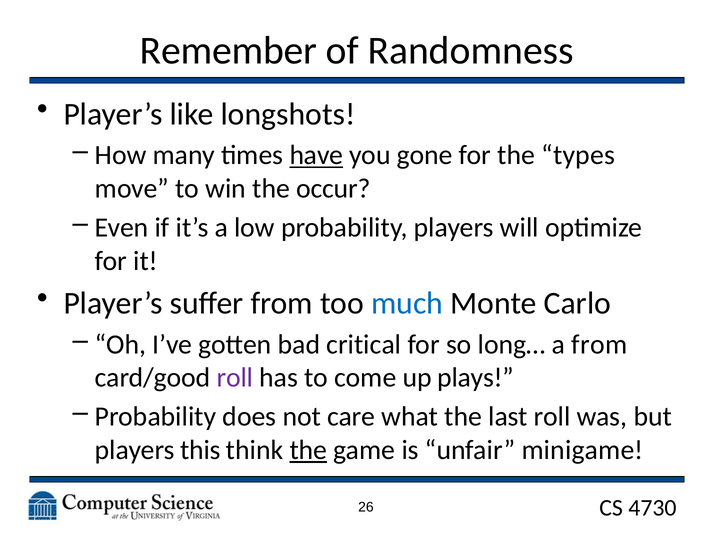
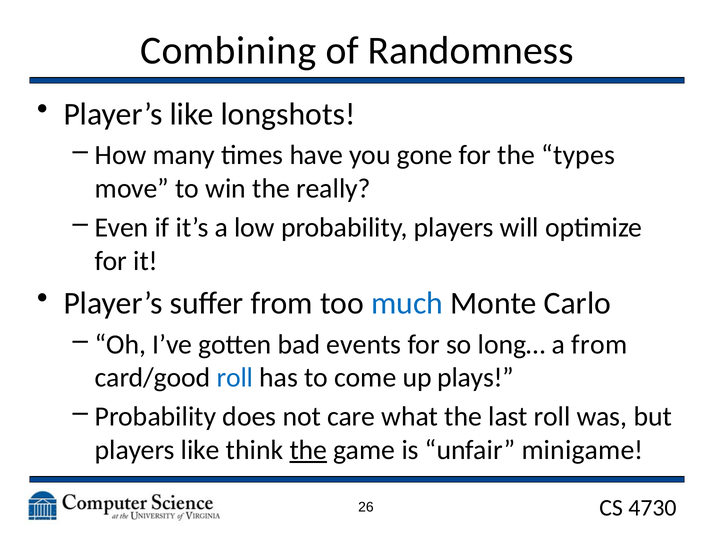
Remember: Remember -> Combining (228, 50)
have underline: present -> none (316, 155)
occur: occur -> really (333, 188)
critical: critical -> events (364, 344)
roll colour: purple -> blue (235, 377)
players this: this -> like (200, 450)
